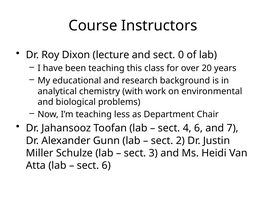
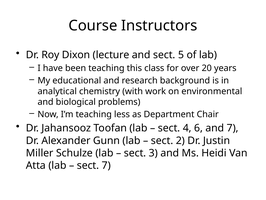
0: 0 -> 5 (181, 55)
sect 6: 6 -> 7 (106, 165)
